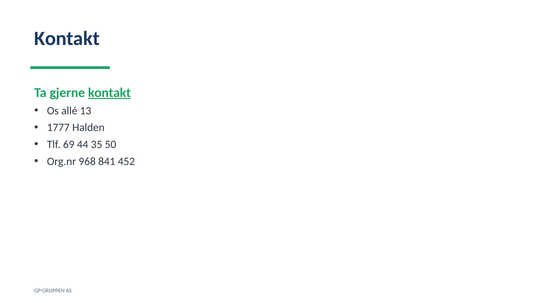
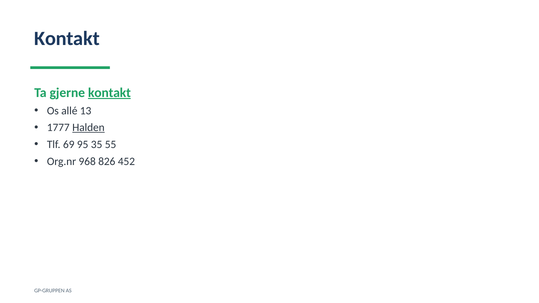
Halden underline: none -> present (88, 128)
44: 44 -> 95 (83, 145)
50: 50 -> 55 (111, 145)
841: 841 -> 826 (107, 161)
